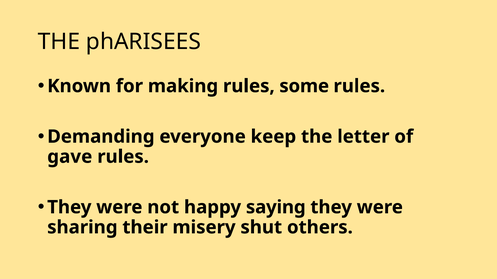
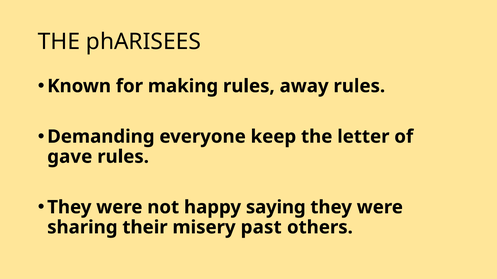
some: some -> away (304, 86)
shut: shut -> past (261, 228)
